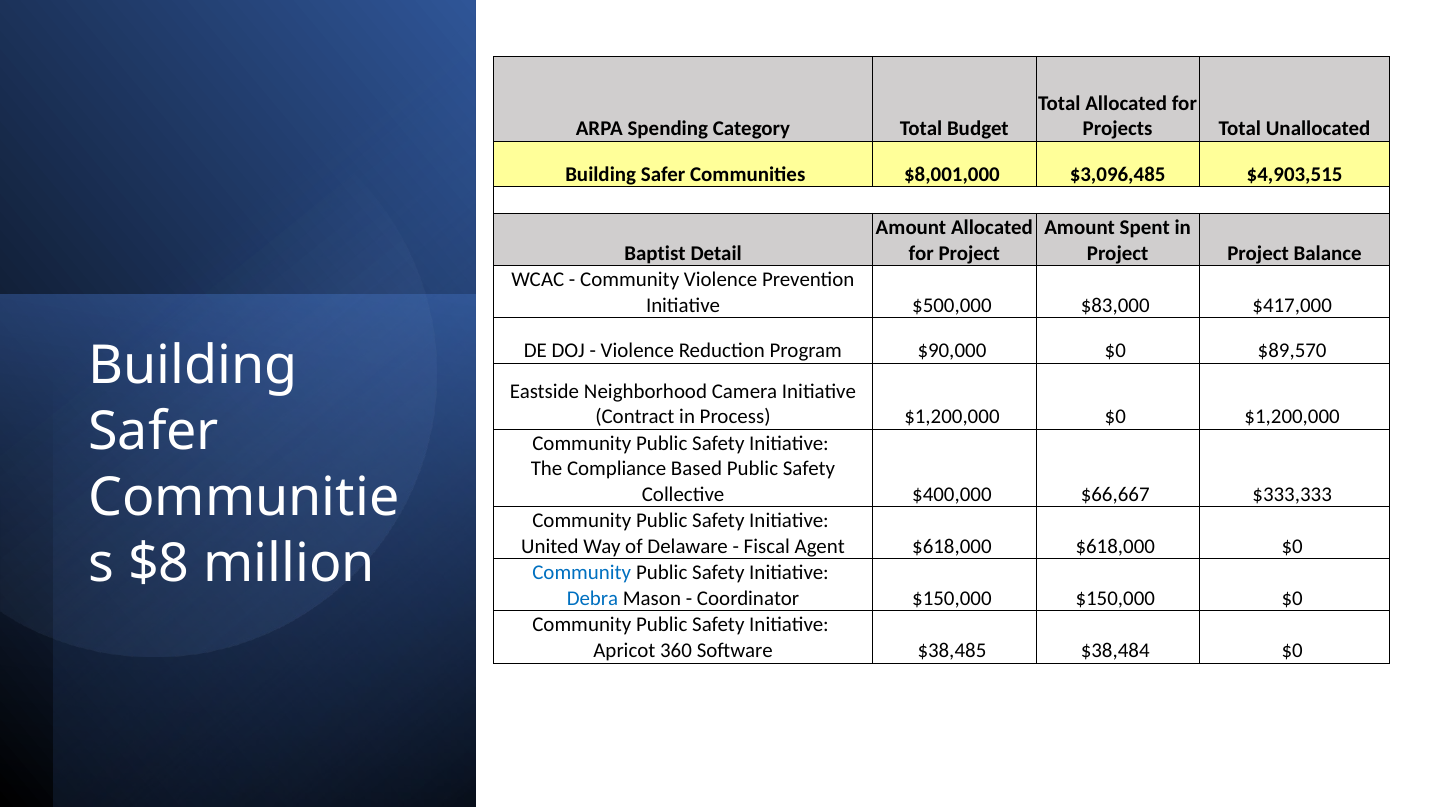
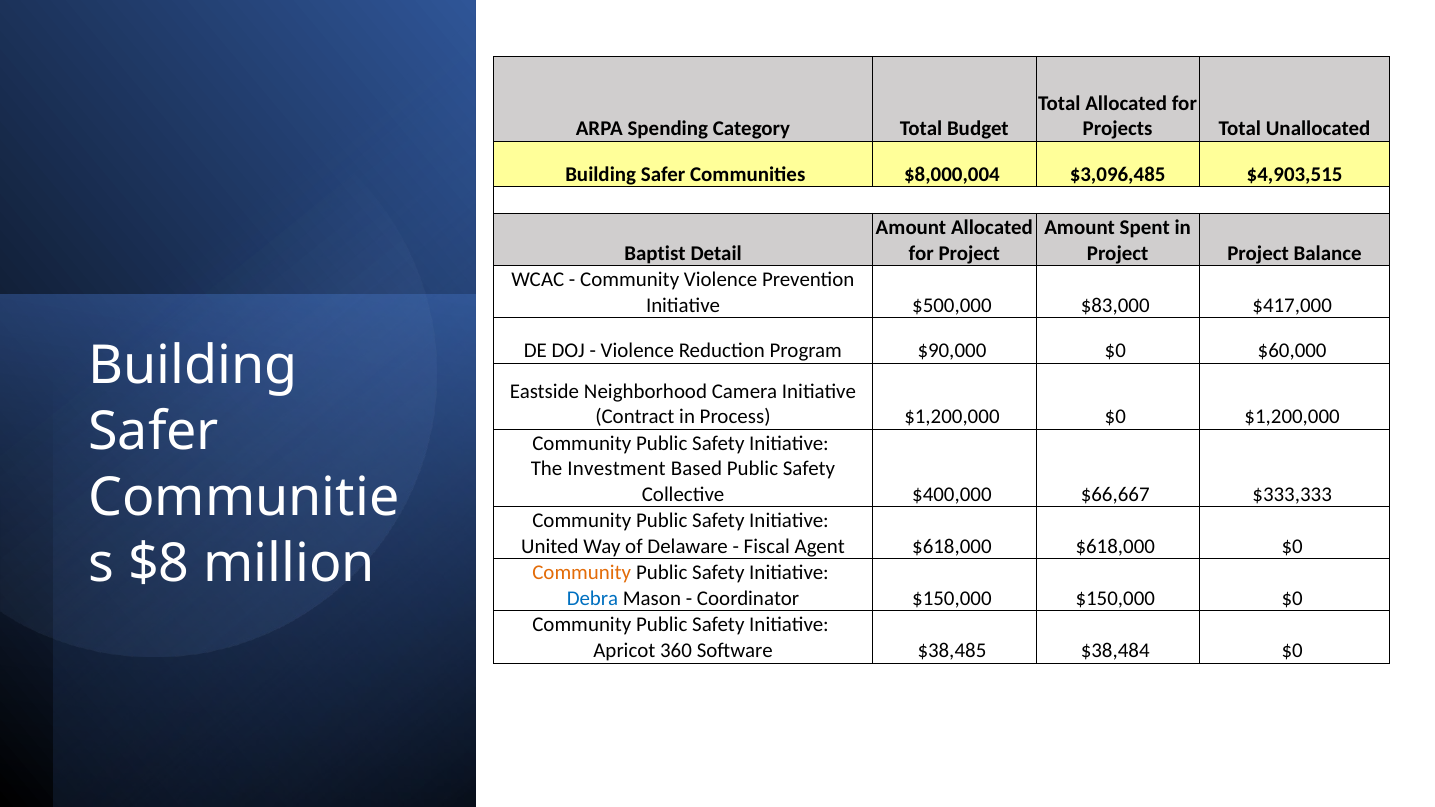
$8,001,000: $8,001,000 -> $8,000,004 (952, 174)
$89,570: $89,570 -> $60,000 (1292, 351)
Compliance: Compliance -> Investment (617, 469)
Community colour: blue -> orange (582, 573)
